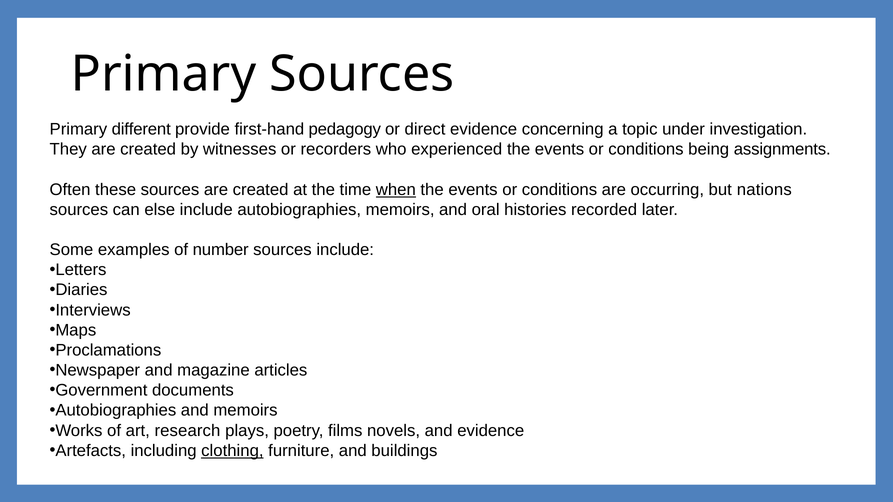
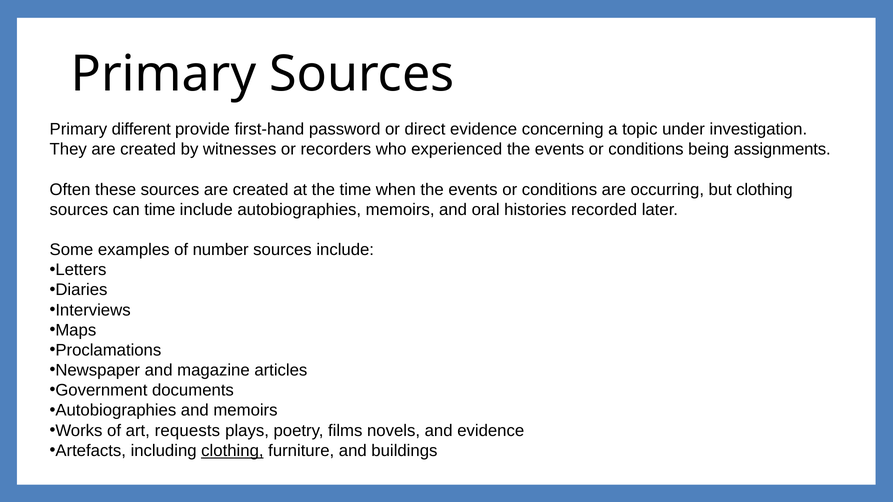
pedagogy: pedagogy -> password (345, 129)
when underline: present -> none (396, 190)
but nations: nations -> clothing (764, 190)
can else: else -> time (160, 210)
research: research -> requests (187, 431)
